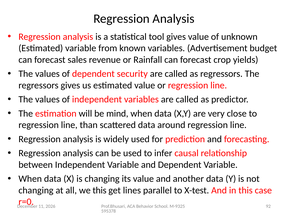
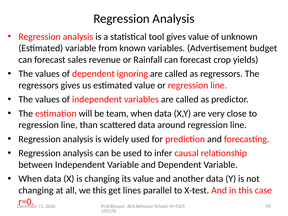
security: security -> ignoring (132, 74)
mind: mind -> team (117, 113)
